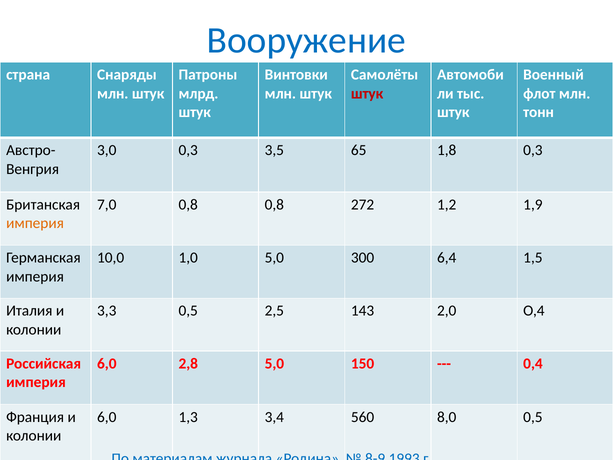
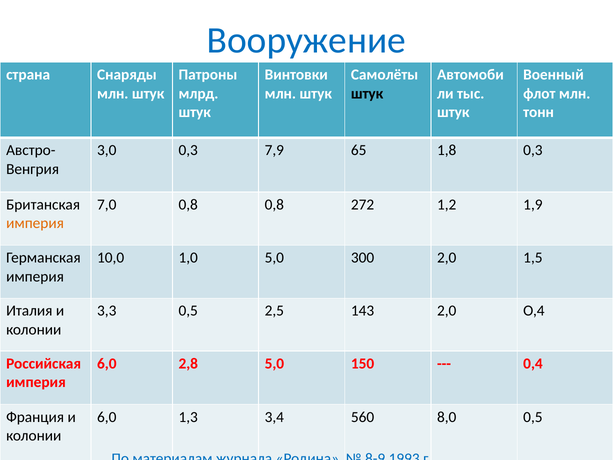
штук colour: red -> black (367, 94)
3,5: 3,5 -> 7,9 (274, 150)
300 6,4: 6,4 -> 2,0 (447, 258)
